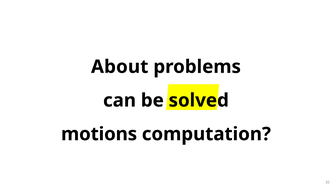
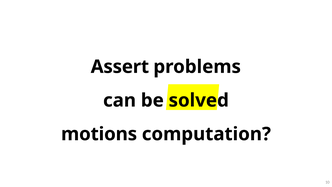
About: About -> Assert (120, 67)
